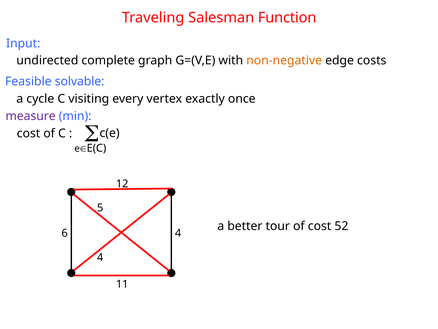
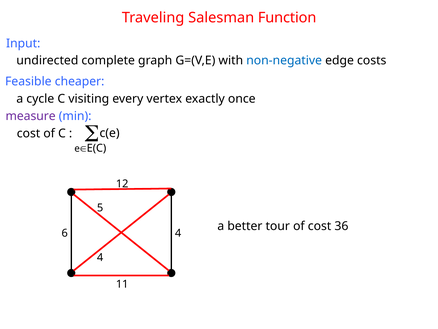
non-negative colour: orange -> blue (284, 60)
solvable: solvable -> cheaper (80, 81)
52: 52 -> 36 (341, 226)
